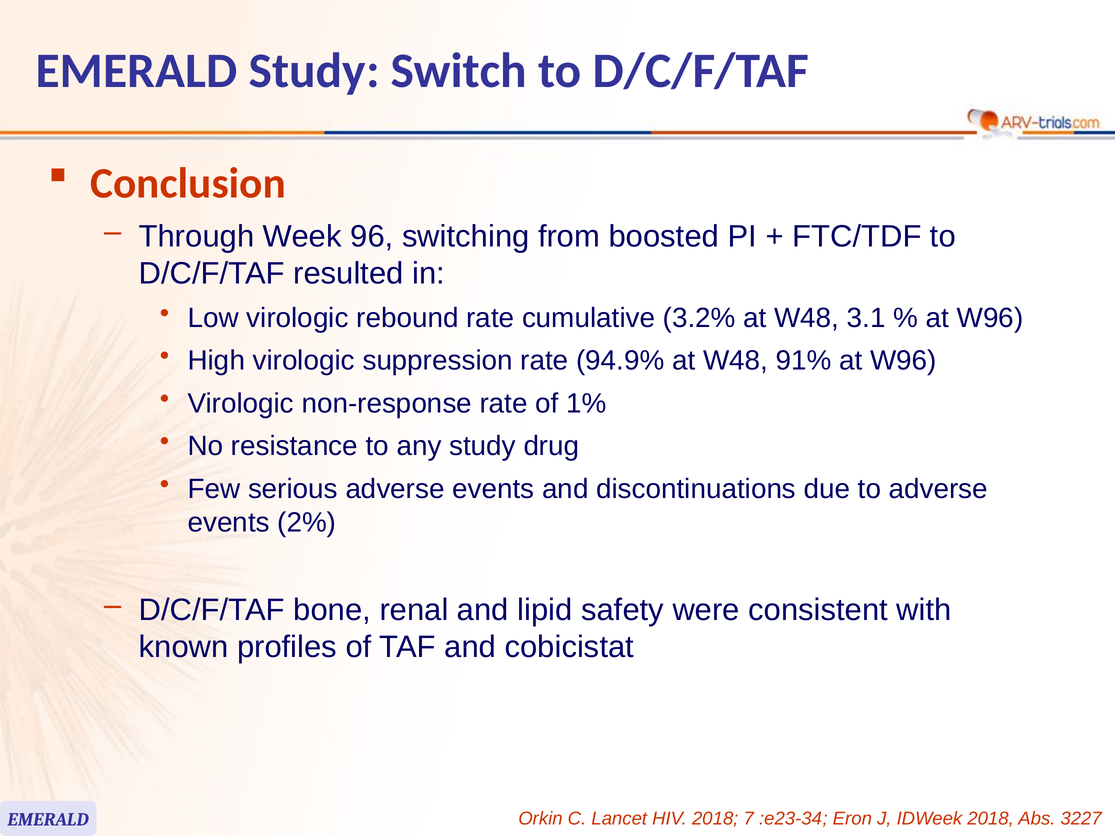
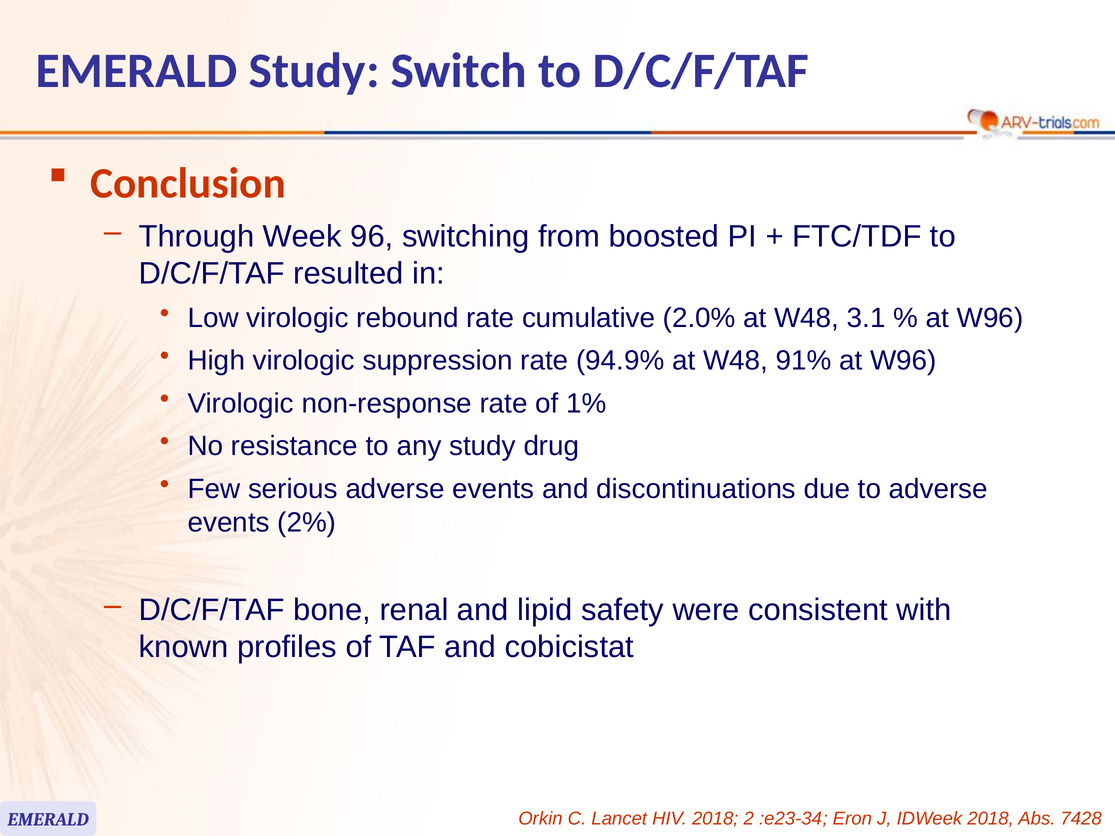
3.2%: 3.2% -> 2.0% (699, 318)
7: 7 -> 2 (749, 819)
3227: 3227 -> 7428 (1081, 819)
